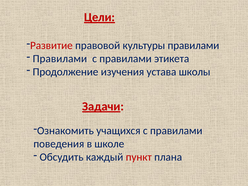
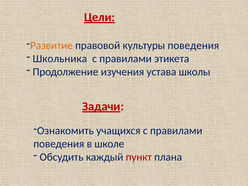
Развитие colour: red -> orange (51, 45)
культуры правилами: правилами -> поведения (193, 45)
Правилами: Правилами -> Школьника (60, 59)
